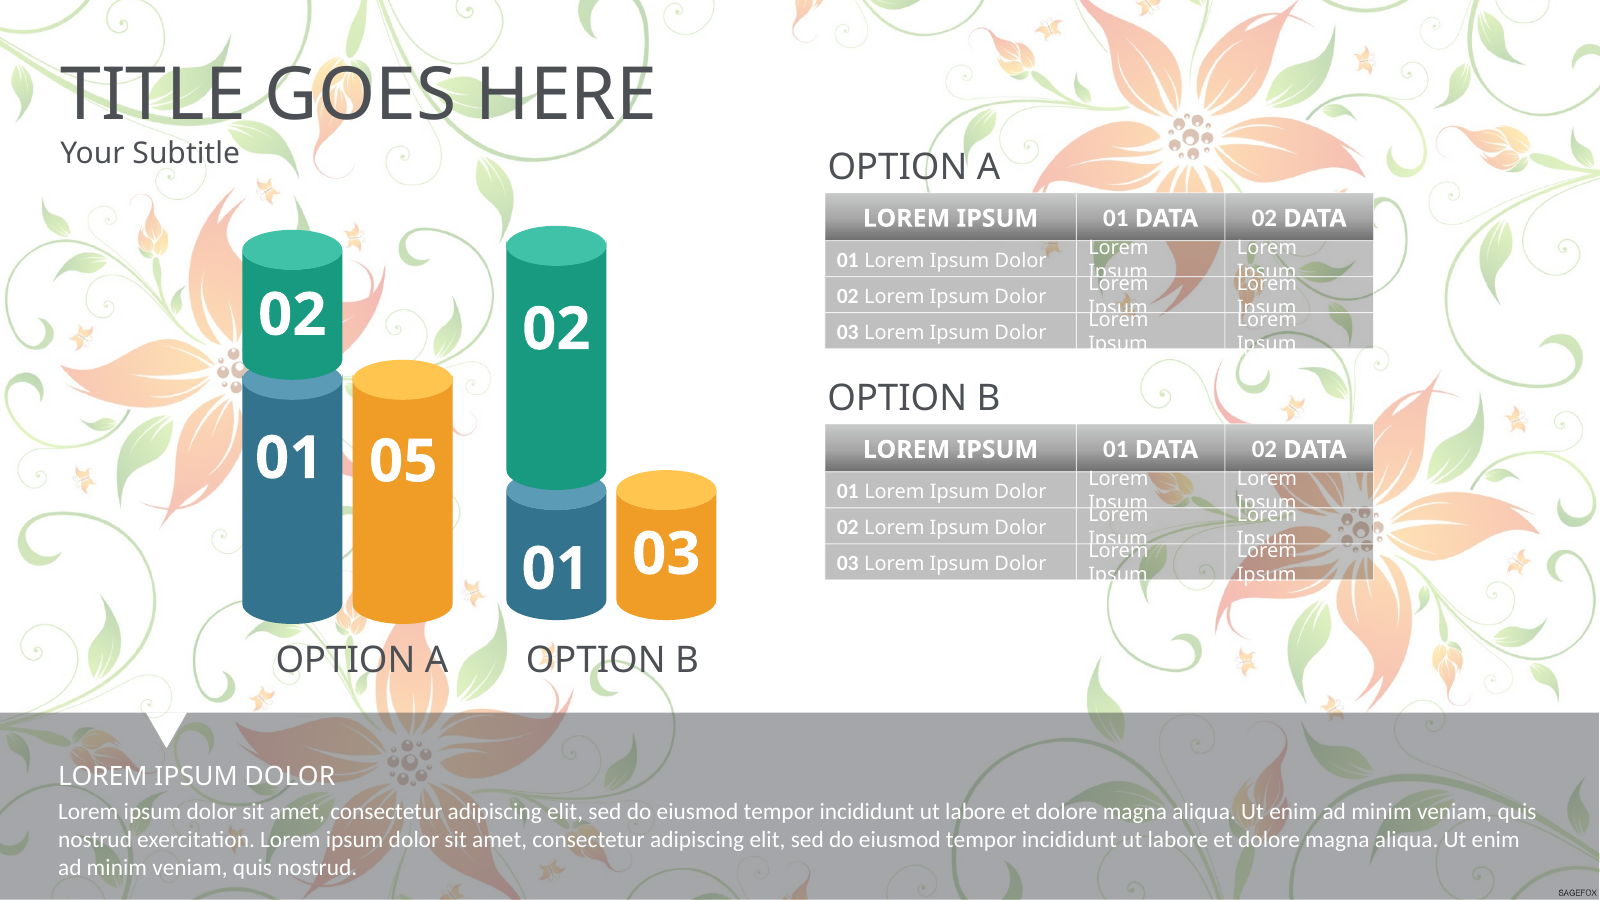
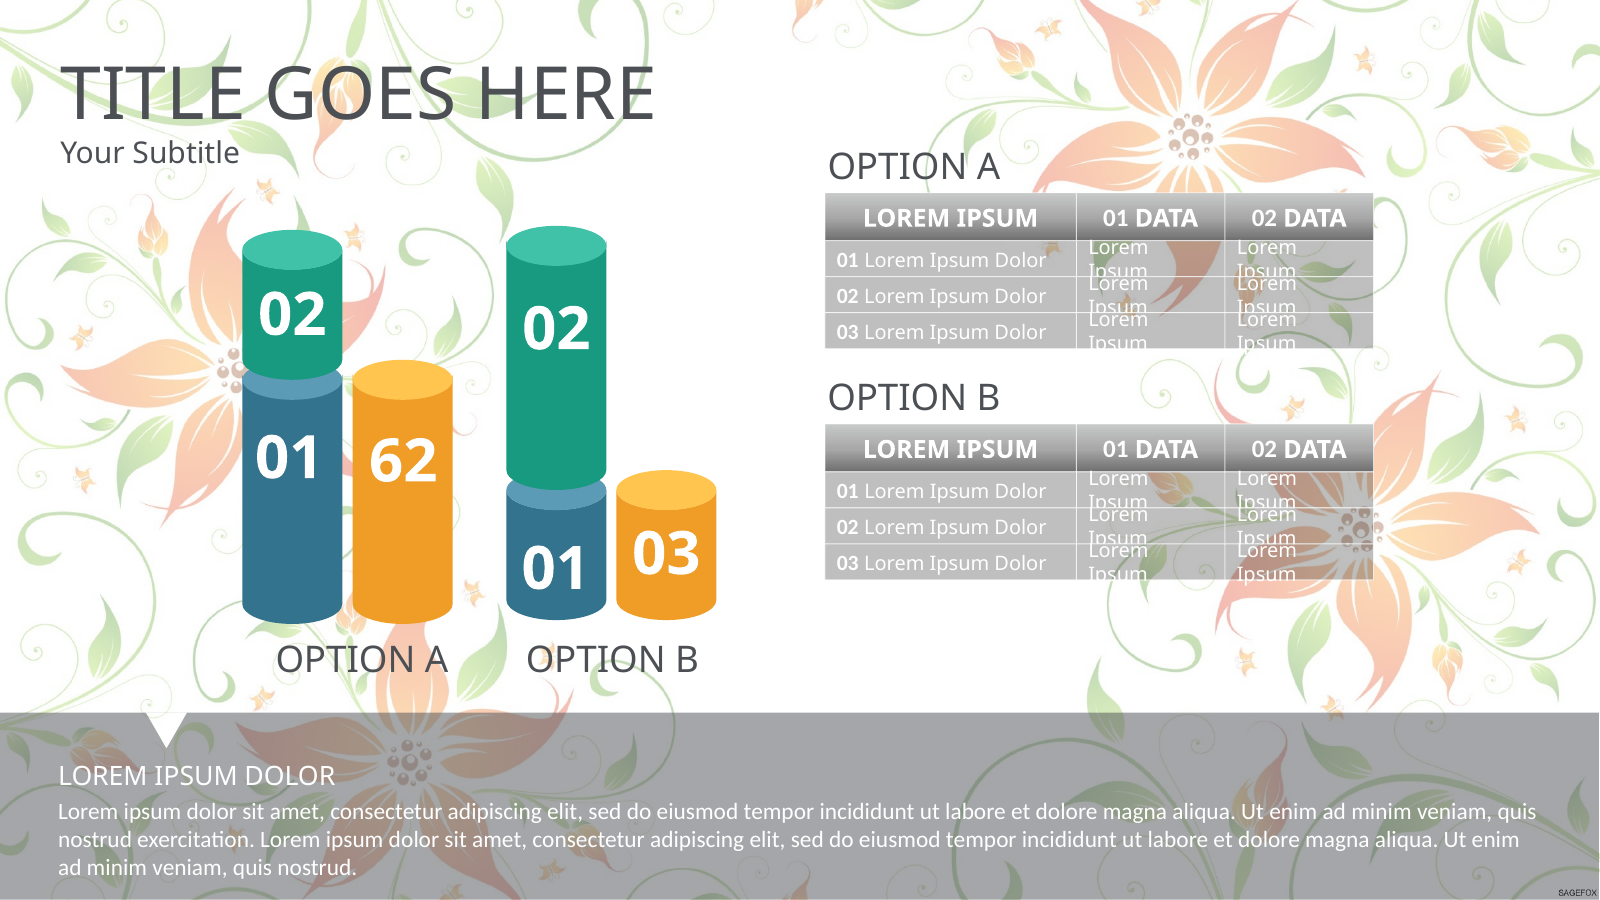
05: 05 -> 62 (403, 462)
